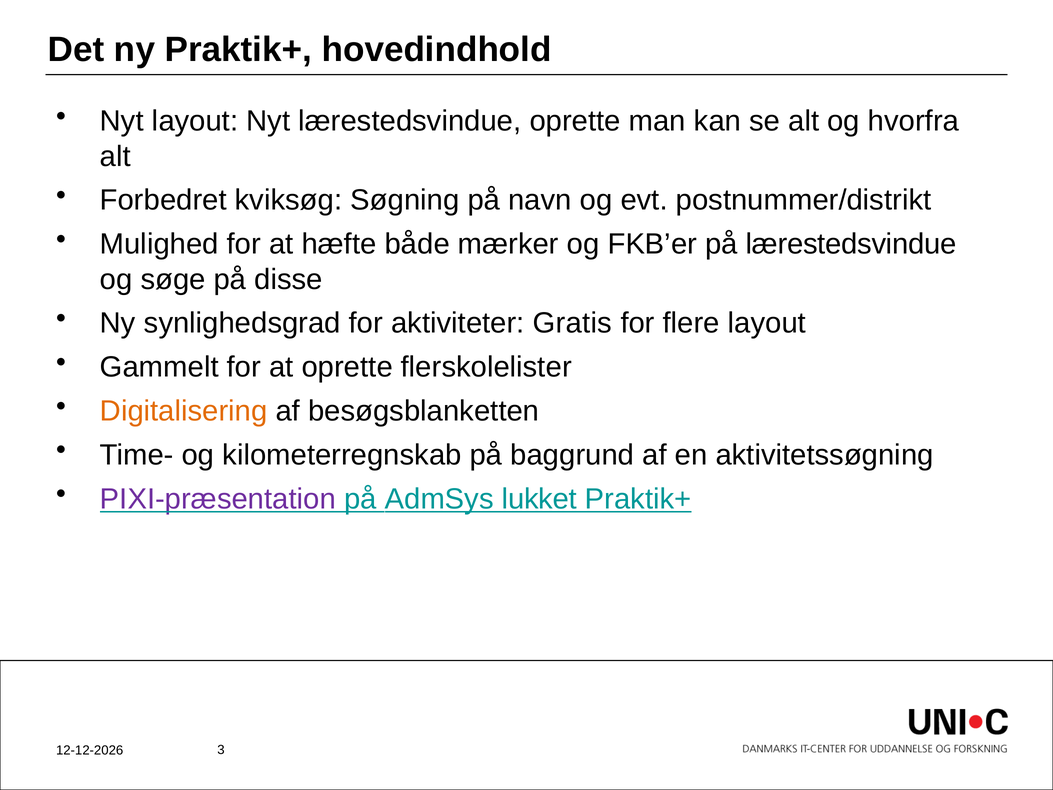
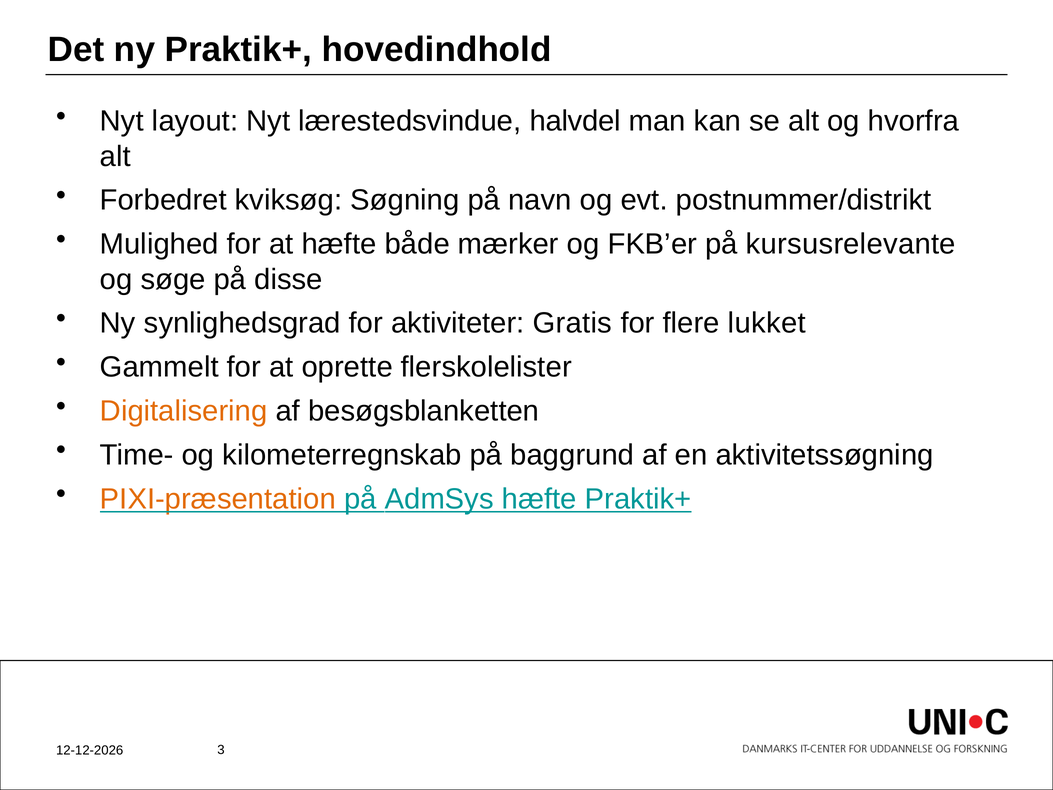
lærestedsvindue oprette: oprette -> halvdel (575, 121)
på lærestedsvindue: lærestedsvindue -> kursusrelevante (851, 244)
flere layout: layout -> lukket (767, 323)
PIXI-præsentation colour: purple -> orange (218, 499)
AdmSys lukket: lukket -> hæfte (539, 499)
